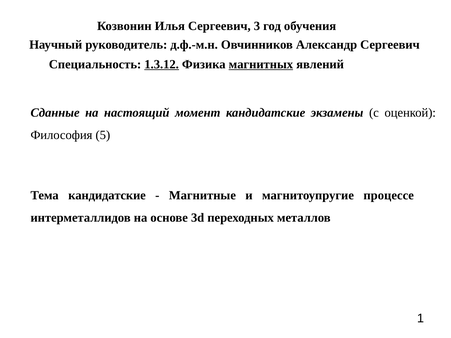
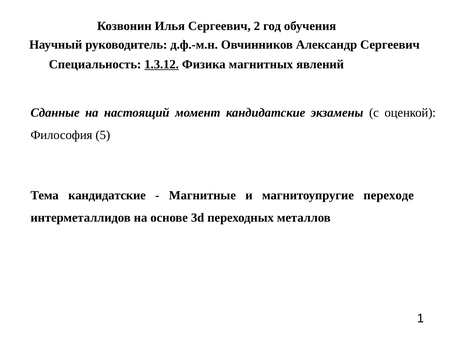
3: 3 -> 2 (257, 26)
магнитных underline: present -> none (261, 64)
процессе: процессе -> переходе (389, 195)
